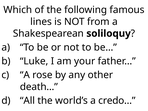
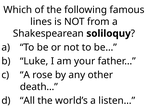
credo…: credo… -> listen… (117, 101)
